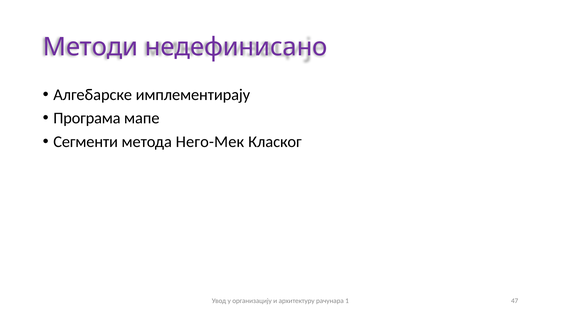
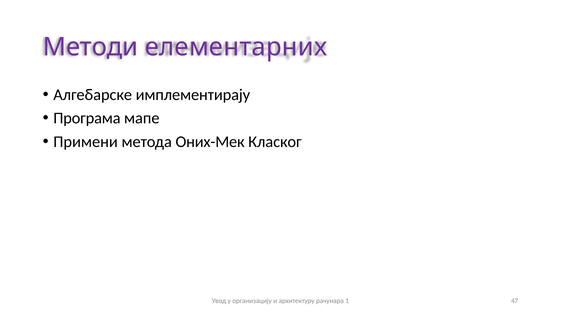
недефинисано: недефинисано -> елементарних (236, 47)
Сегменти: Сегменти -> Примени (86, 142)
Него-Мек: Него-Мек -> Оних-Мек (210, 142)
